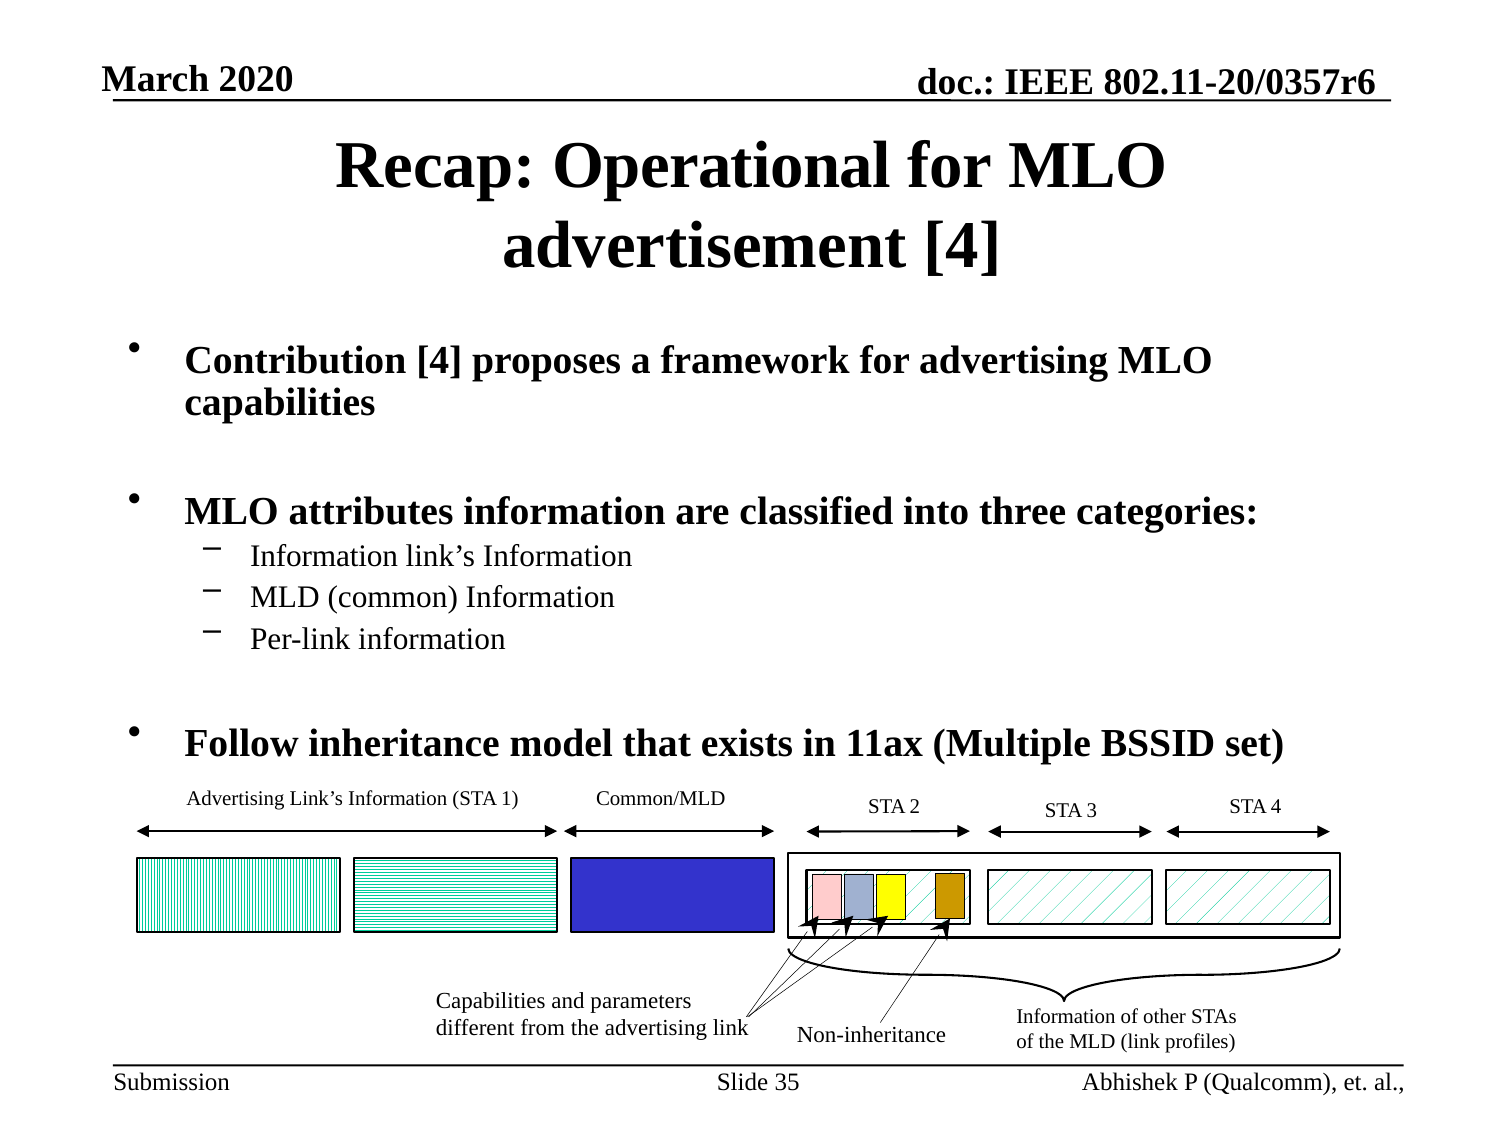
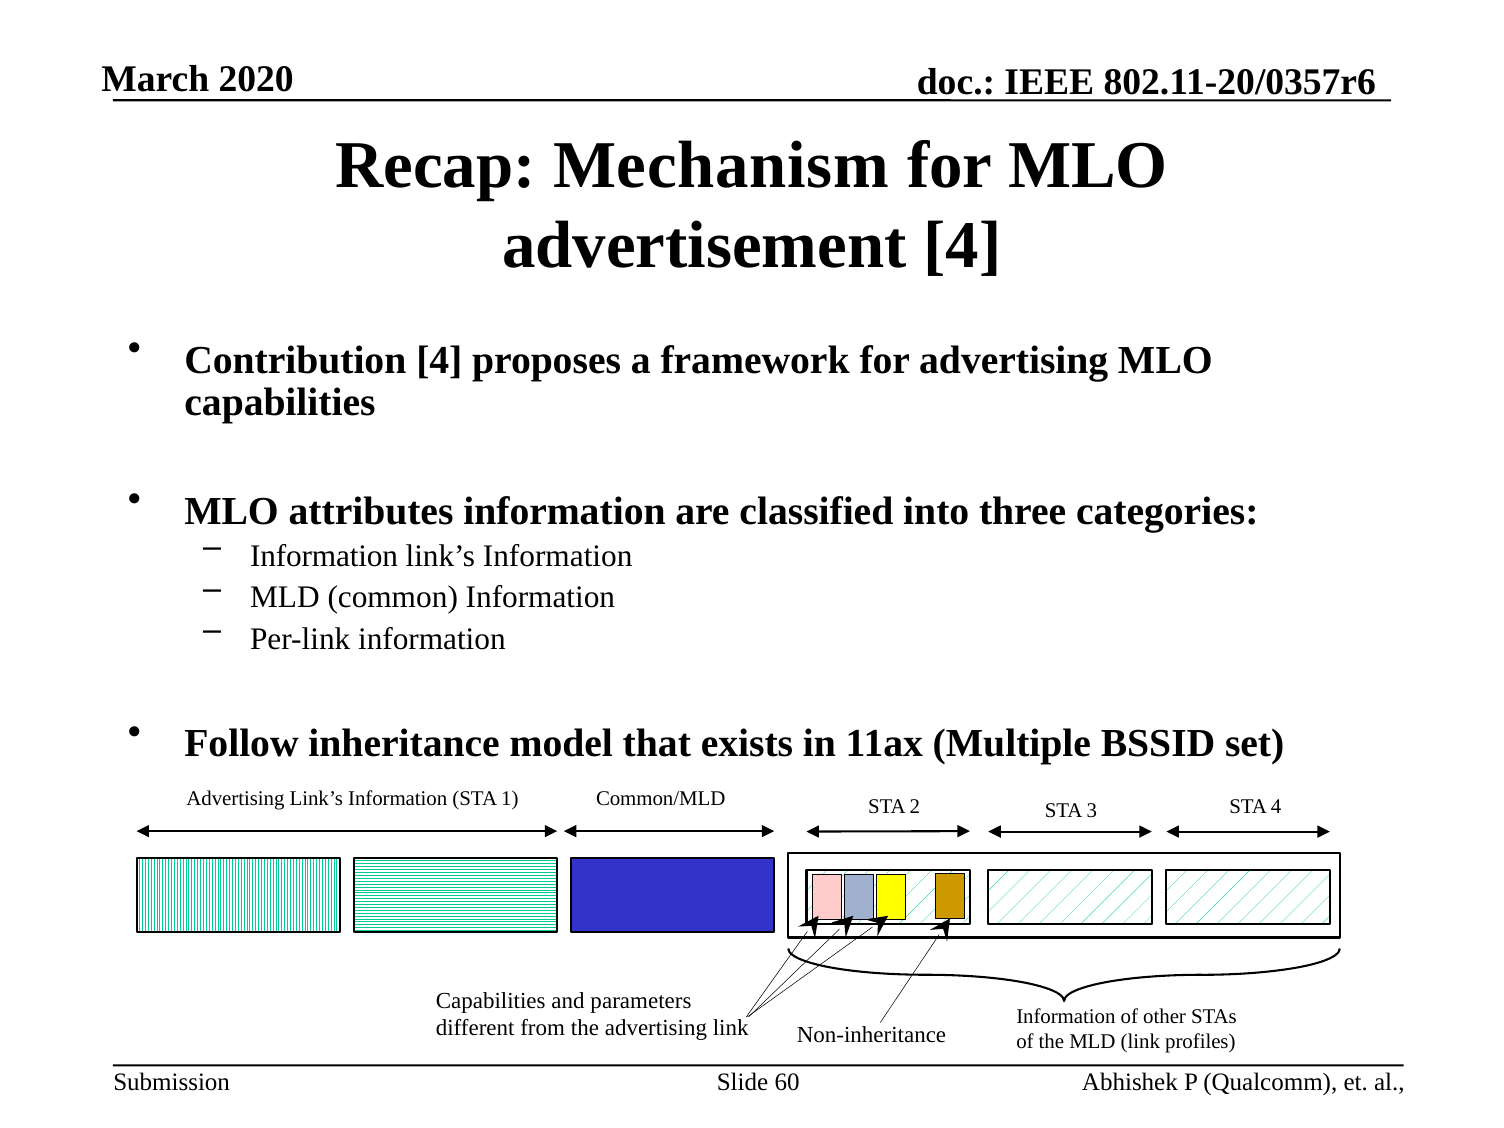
Operational: Operational -> Mechanism (721, 165)
35: 35 -> 60 (787, 1082)
